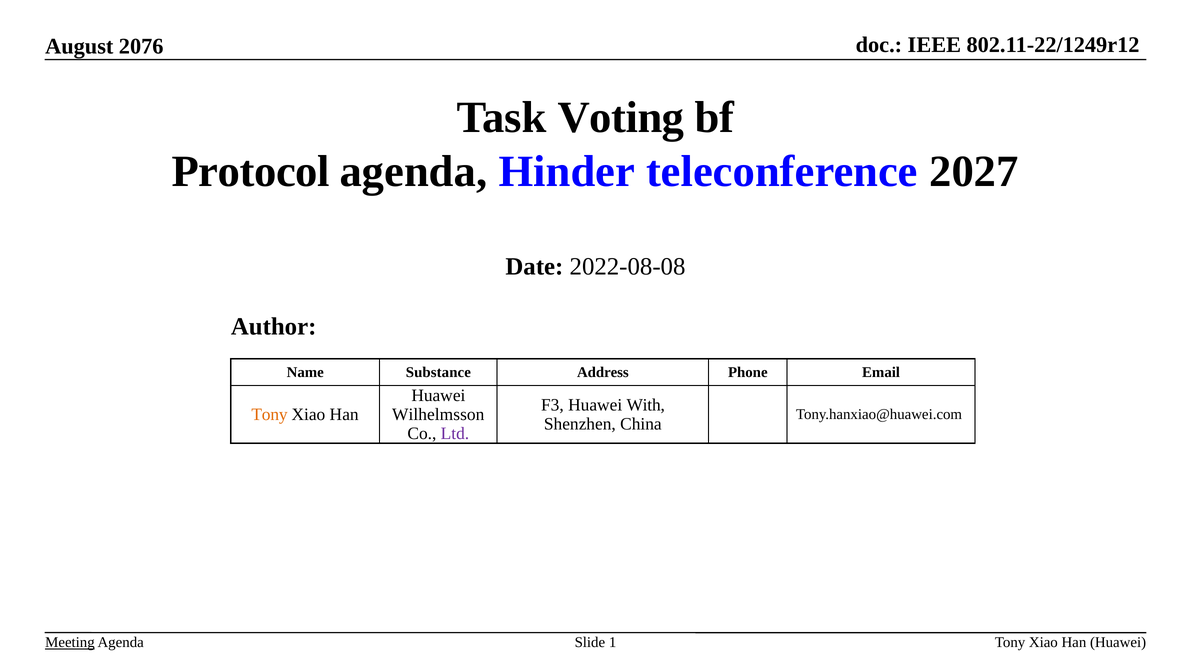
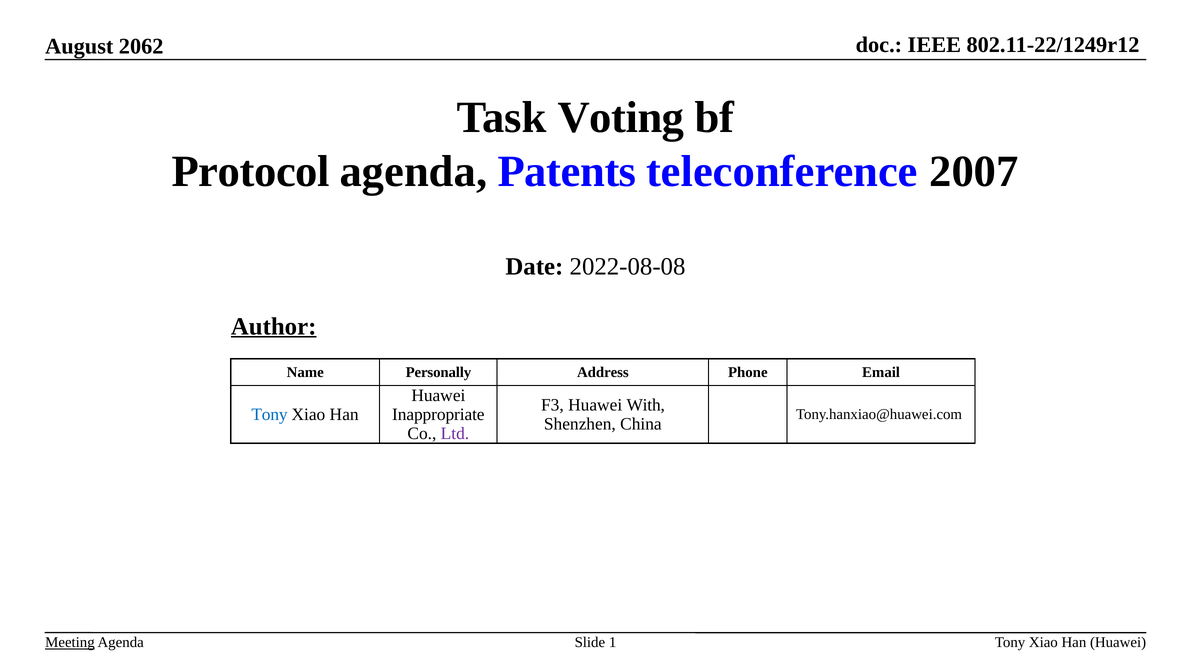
2076: 2076 -> 2062 (141, 46)
Hinder: Hinder -> Patents (567, 171)
2027: 2027 -> 2007 (974, 171)
Author underline: none -> present (274, 326)
Substance: Substance -> Personally (438, 372)
Tony colour: orange -> blue (270, 415)
Wilhelmsson: Wilhelmsson -> Inappropriate (438, 415)
